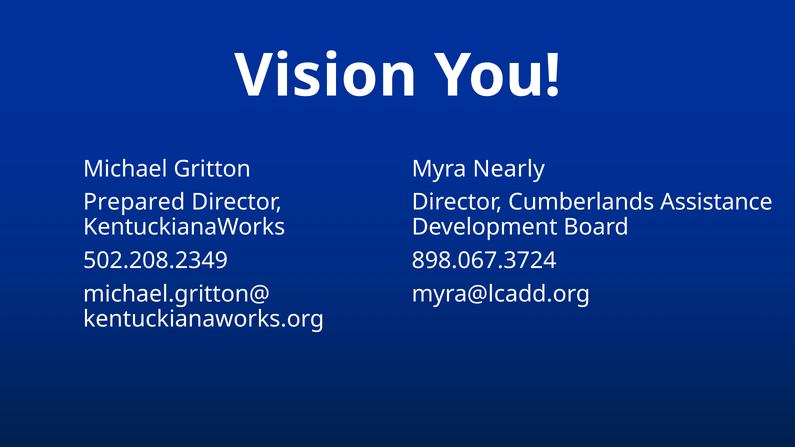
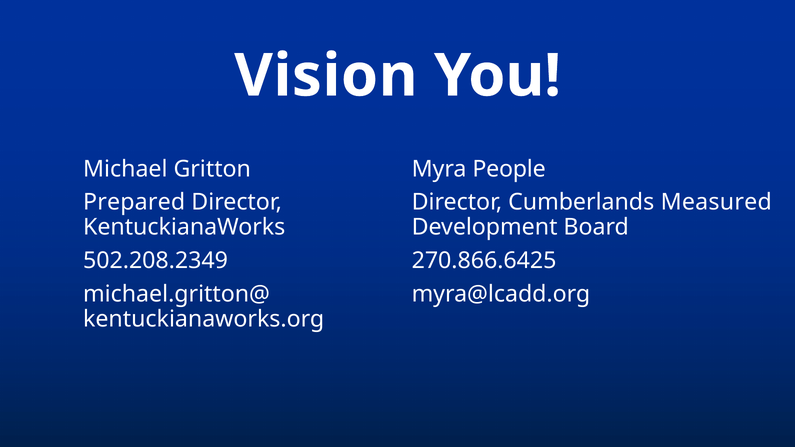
Nearly: Nearly -> People (509, 169)
Assistance: Assistance -> Measured (716, 202)
898.067.3724: 898.067.3724 -> 270.866.6425 (484, 261)
